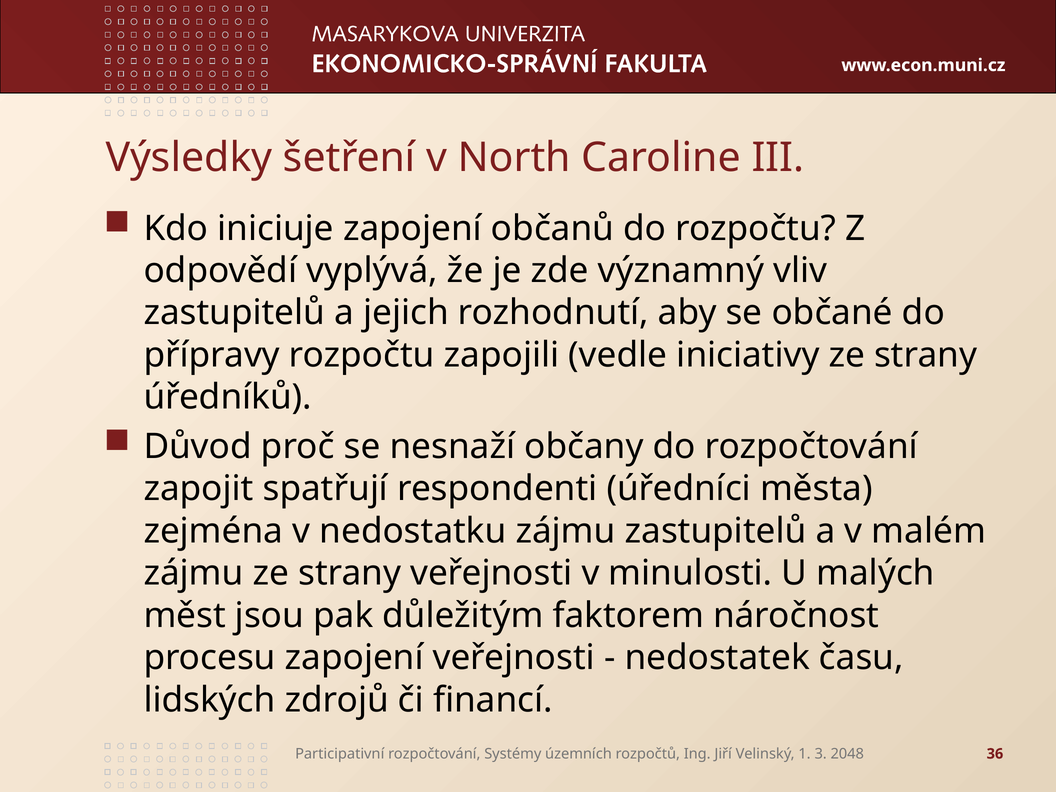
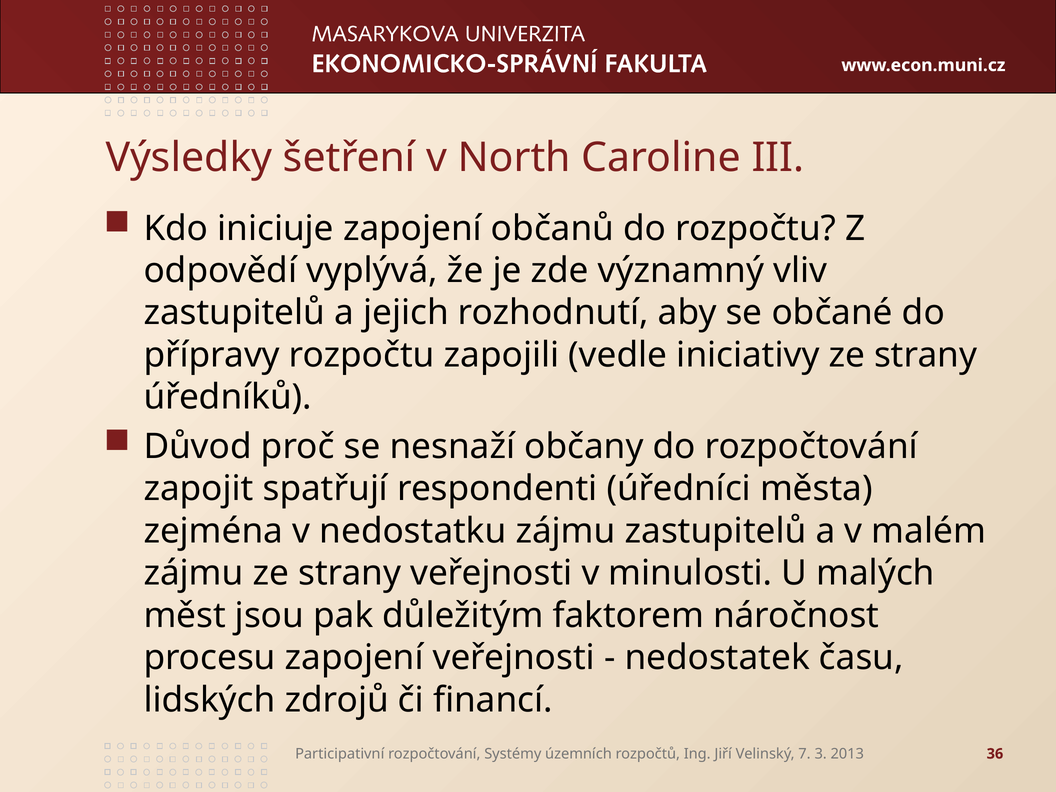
1: 1 -> 7 (804, 754)
2048: 2048 -> 2013 (847, 754)
